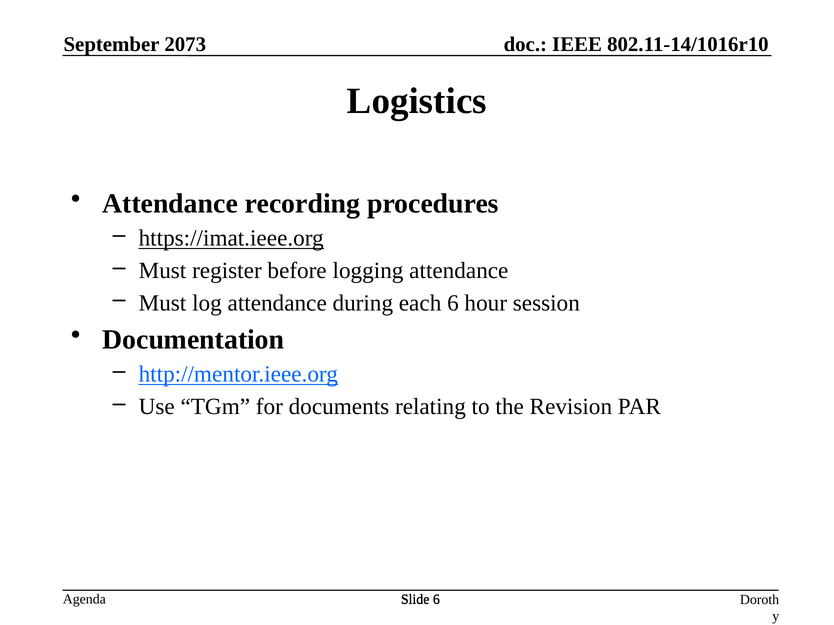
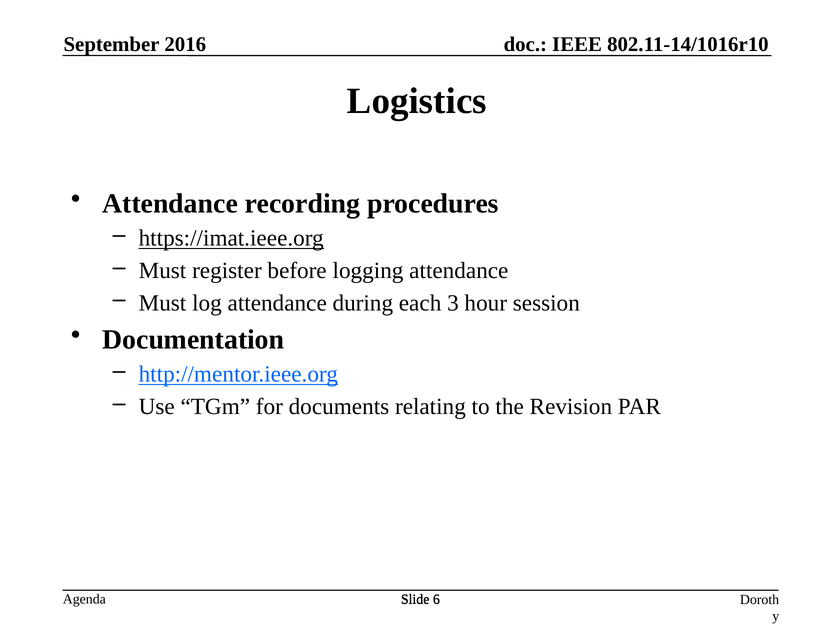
2073: 2073 -> 2016 (185, 45)
each 6: 6 -> 3 (453, 303)
